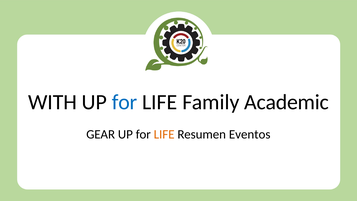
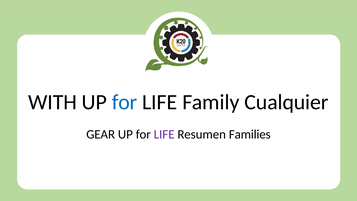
Academic: Academic -> Cualquier (286, 102)
LIFE colour: orange -> purple (164, 134)
Eventos: Eventos -> Families (250, 134)
